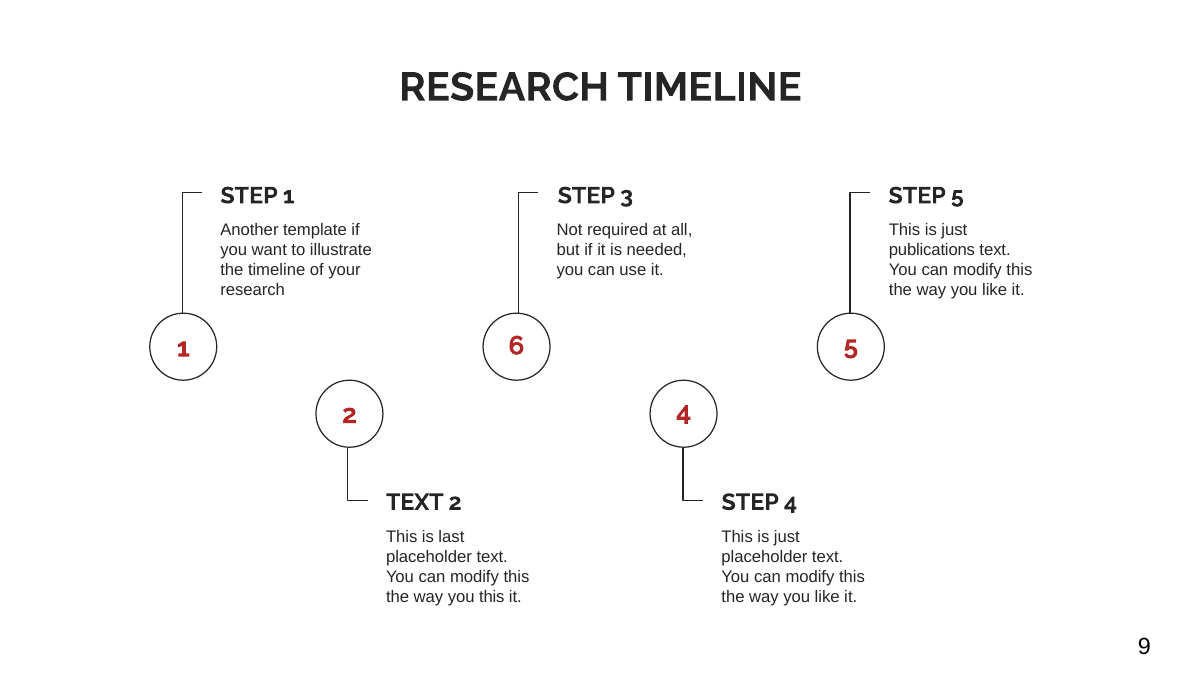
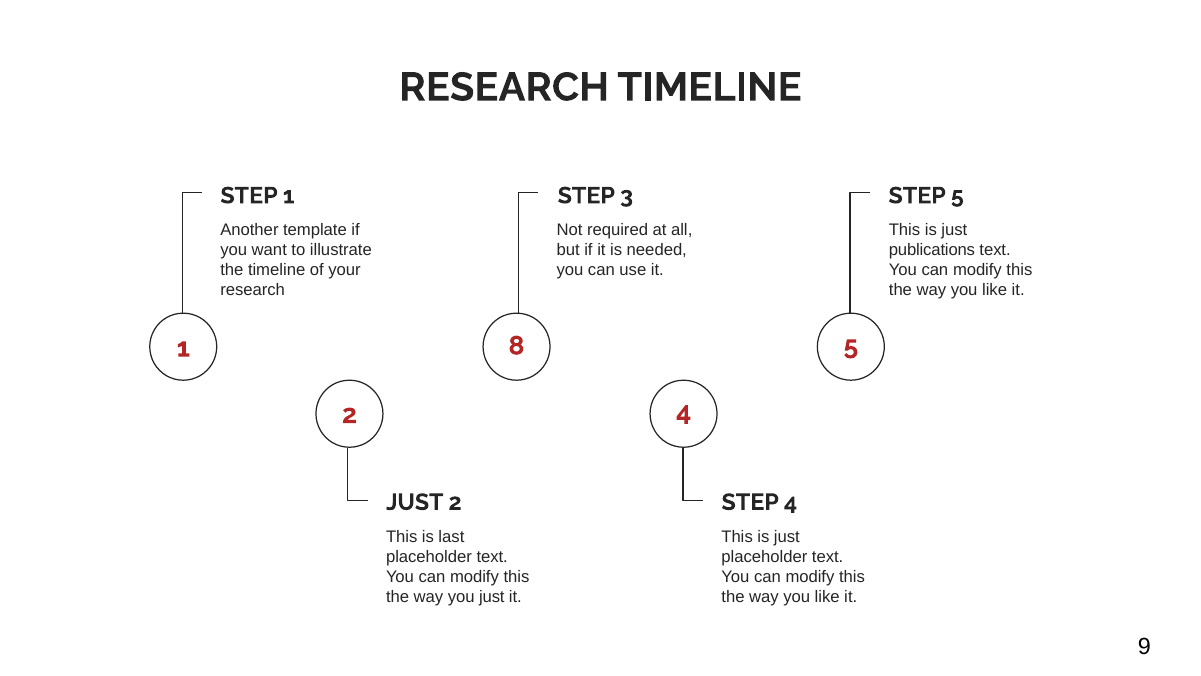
6: 6 -> 8 (516, 346)
TEXT: TEXT -> JUST (415, 502)
you this: this -> just (492, 596)
